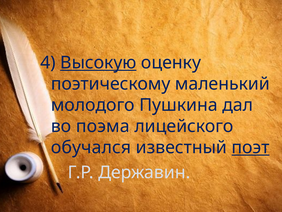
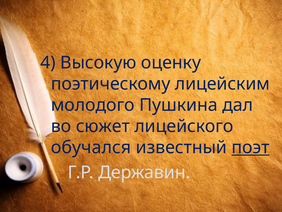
Высокую underline: present -> none (98, 63)
маленький: маленький -> лицейским (222, 84)
поэма: поэма -> сюжет (103, 126)
